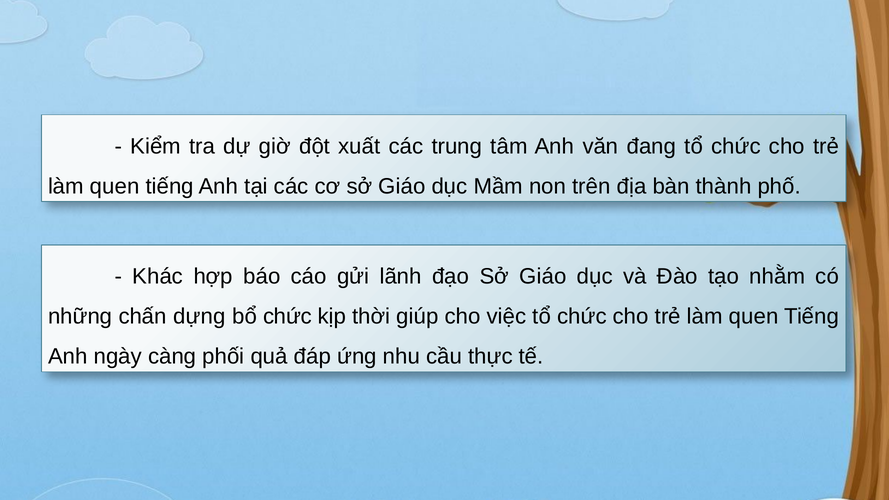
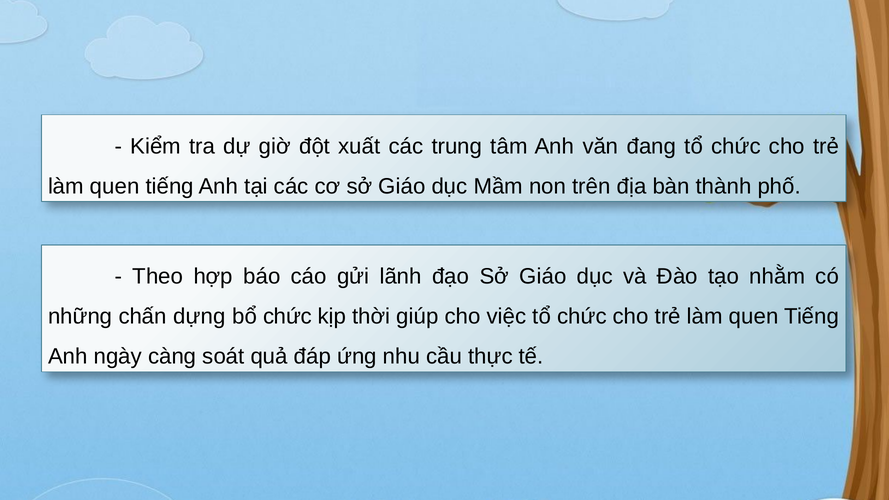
Khác: Khác -> Theo (158, 277)
phối: phối -> soát (223, 357)
